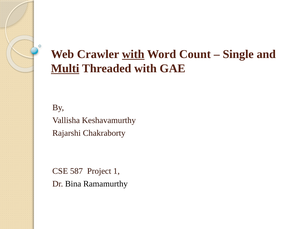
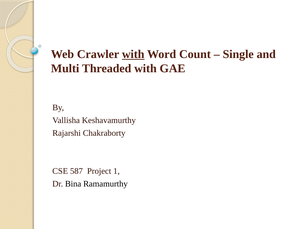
Multi underline: present -> none (65, 69)
